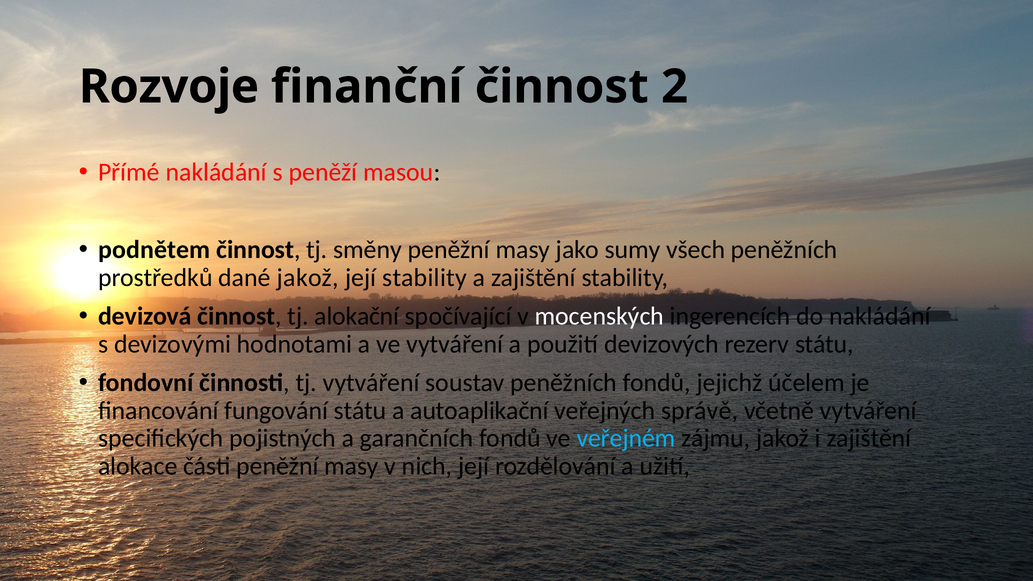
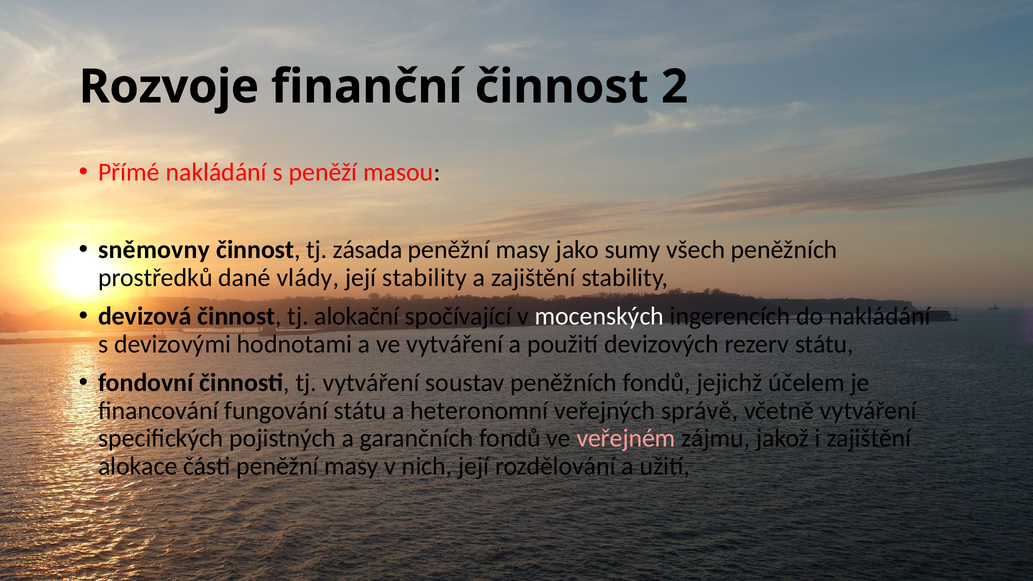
podnětem: podnětem -> sněmovny (154, 250)
směny: směny -> zásada (368, 250)
dané jakož: jakož -> vlády (308, 278)
autoaplikační: autoaplikační -> heteronomní (479, 411)
veřejném colour: light blue -> pink (626, 438)
